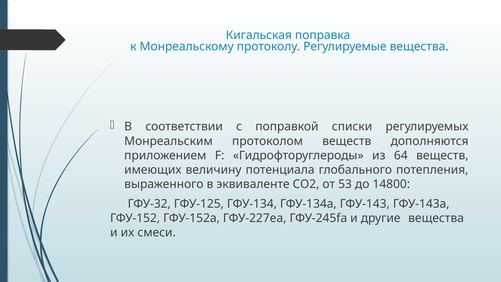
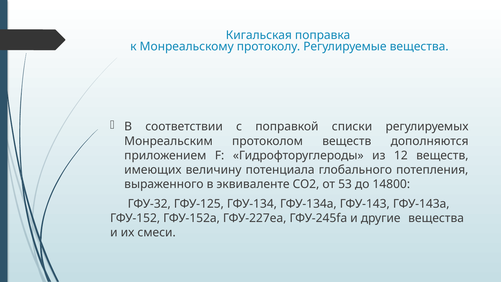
64: 64 -> 12 (401, 155)
